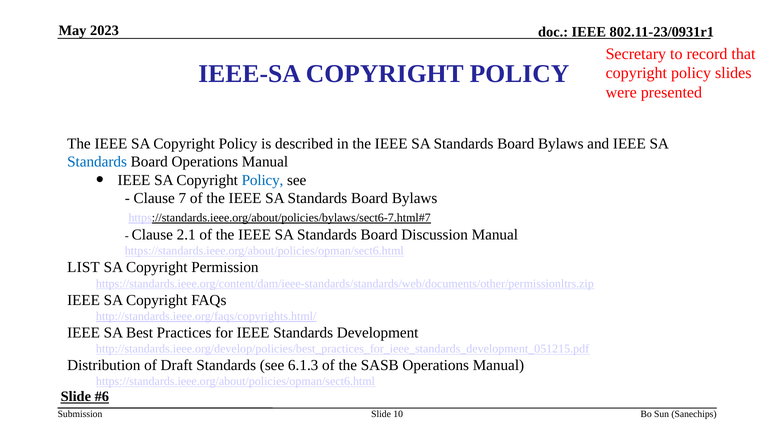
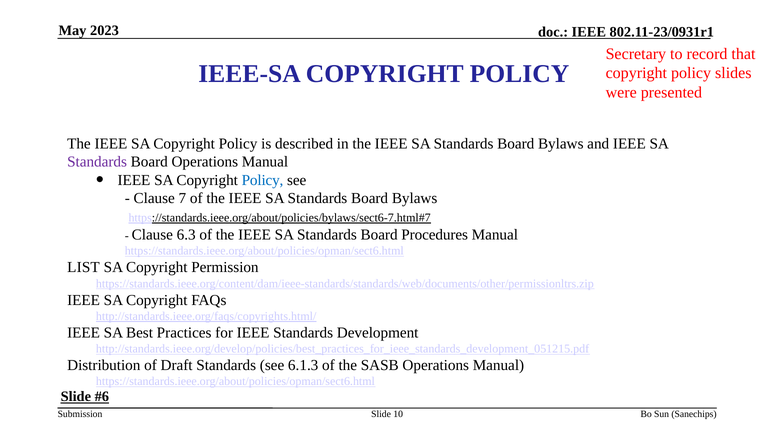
Standards colour: blue -> purple (97, 162)
2.1: 2.1 -> 6.3 (186, 235)
Discussion: Discussion -> Procedures (435, 235)
